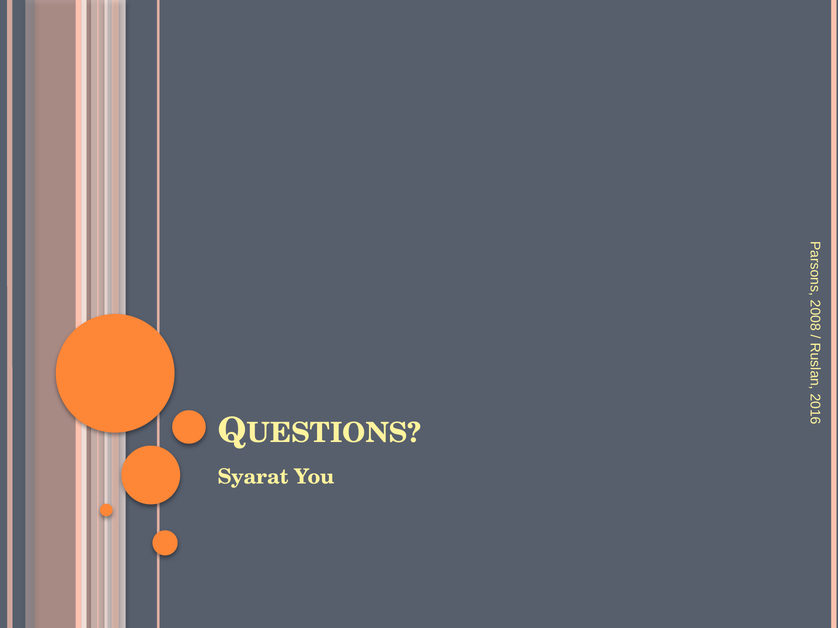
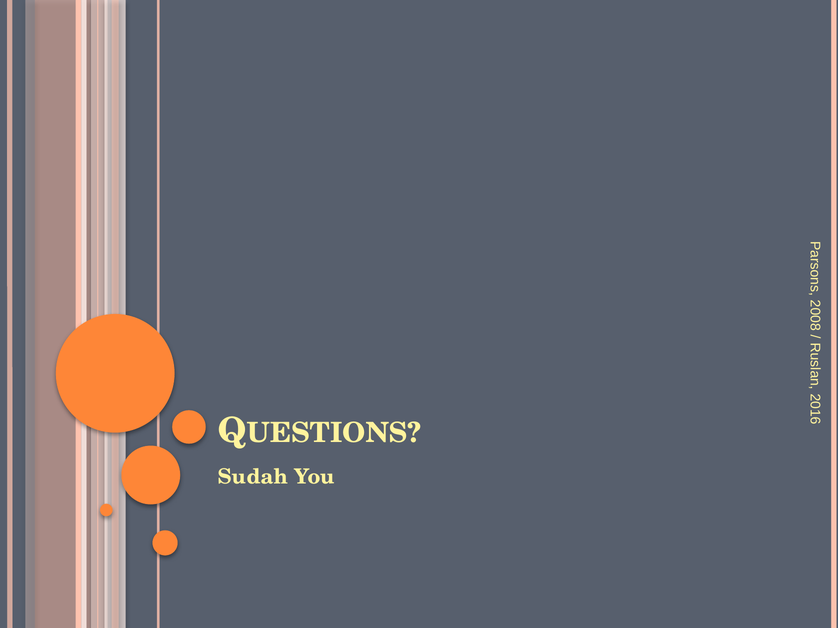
Syarat: Syarat -> Sudah (253, 477)
